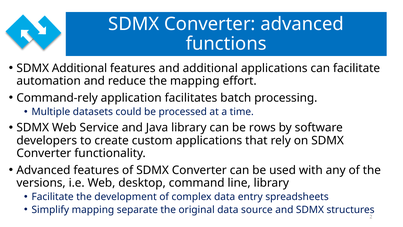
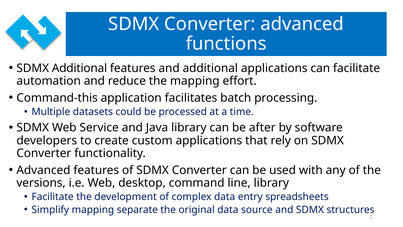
Command-rely: Command-rely -> Command-this (57, 98)
rows: rows -> after (262, 128)
